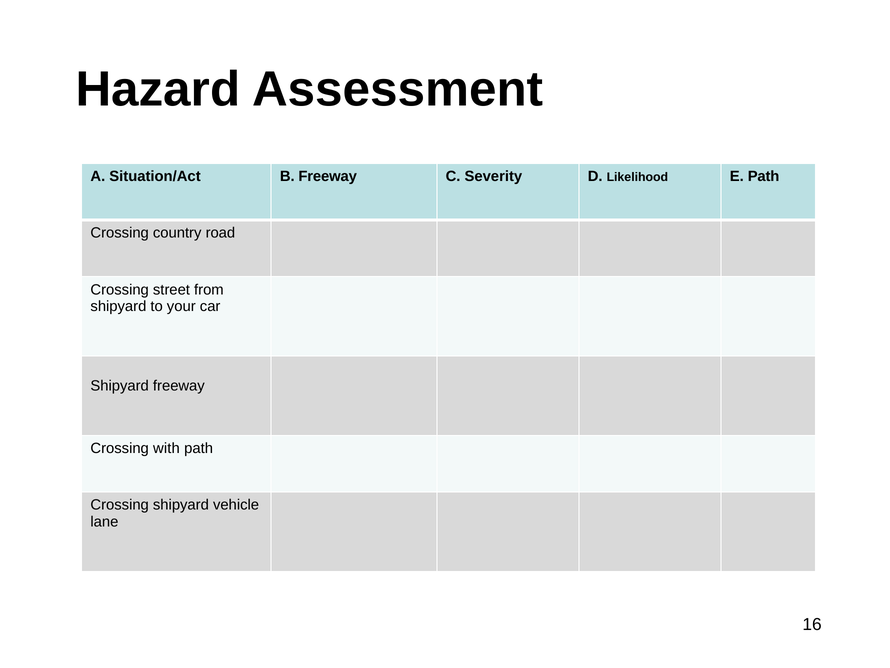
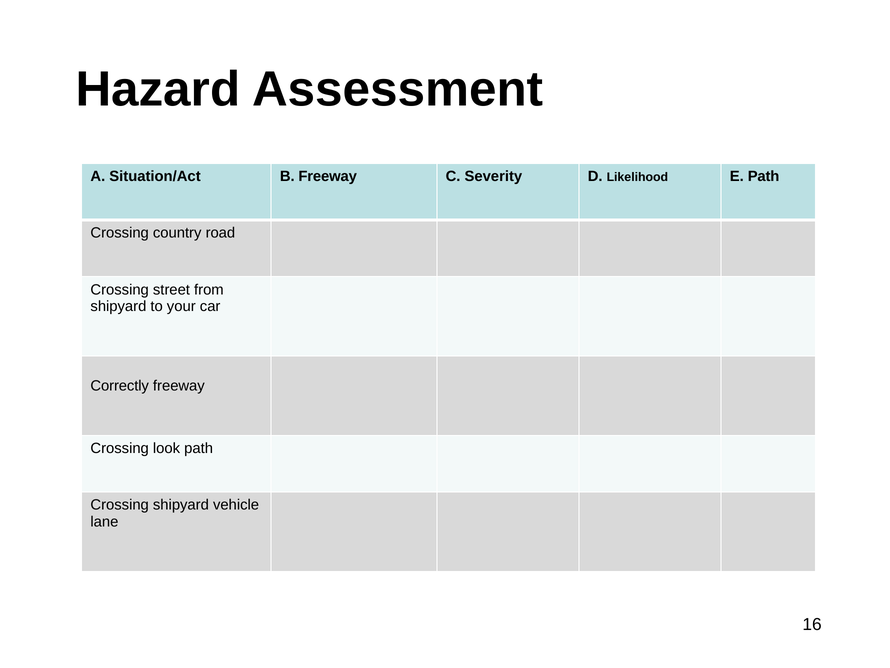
Shipyard: Shipyard -> Correctly (120, 385)
with: with -> look (167, 448)
